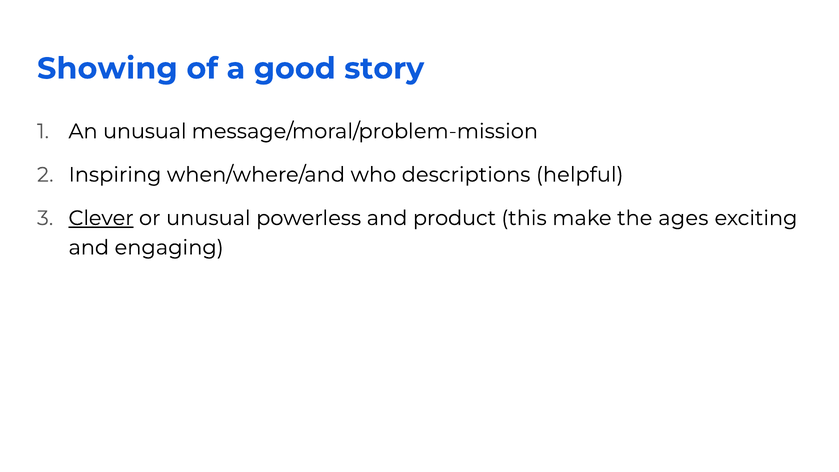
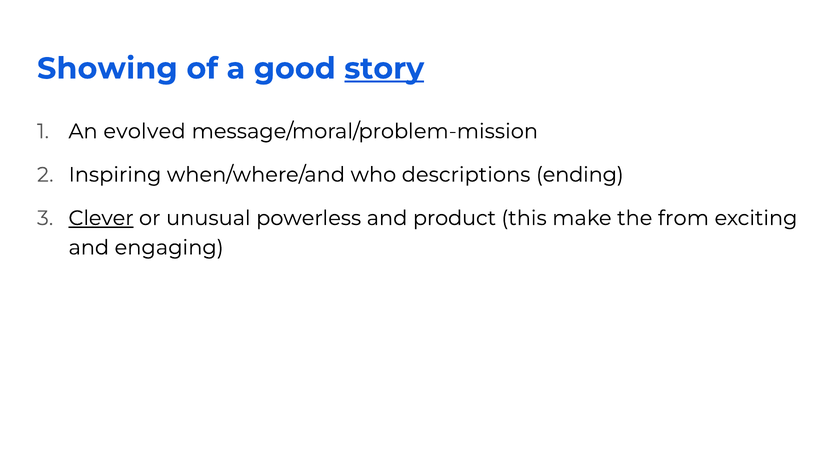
story underline: none -> present (384, 69)
An unusual: unusual -> evolved (145, 131)
helpful: helpful -> ending (580, 175)
ages: ages -> from (683, 218)
